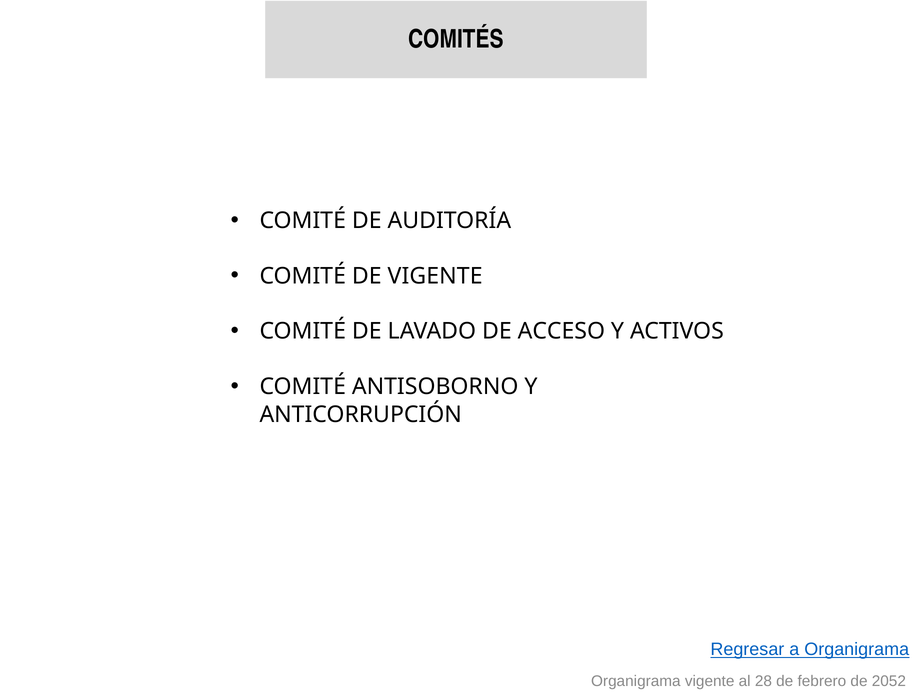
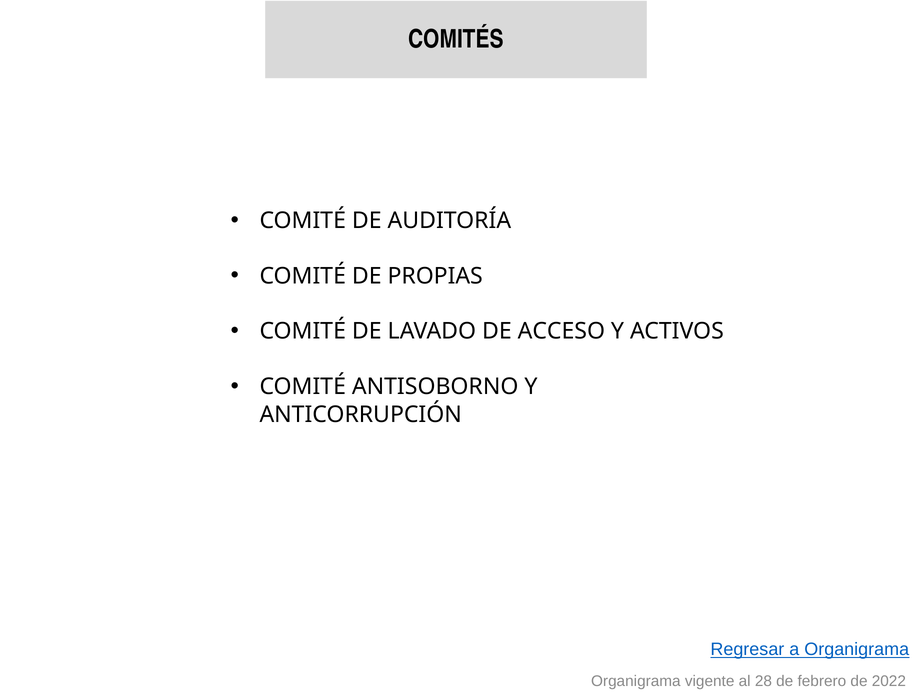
DE VIGENTE: VIGENTE -> PROPIAS (435, 276)
2052: 2052 -> 2022 (889, 681)
